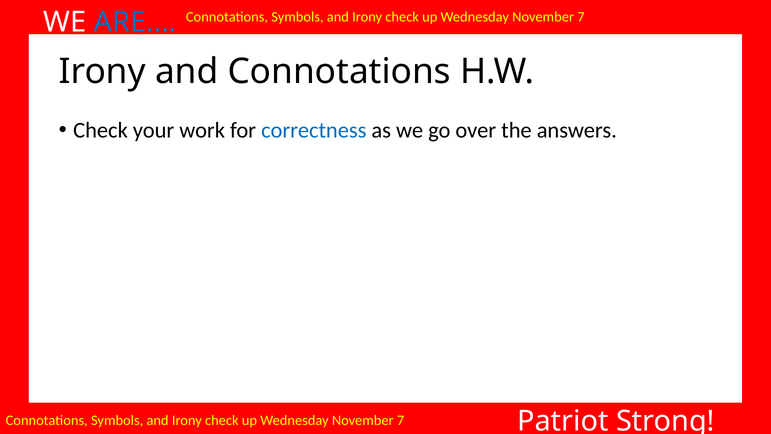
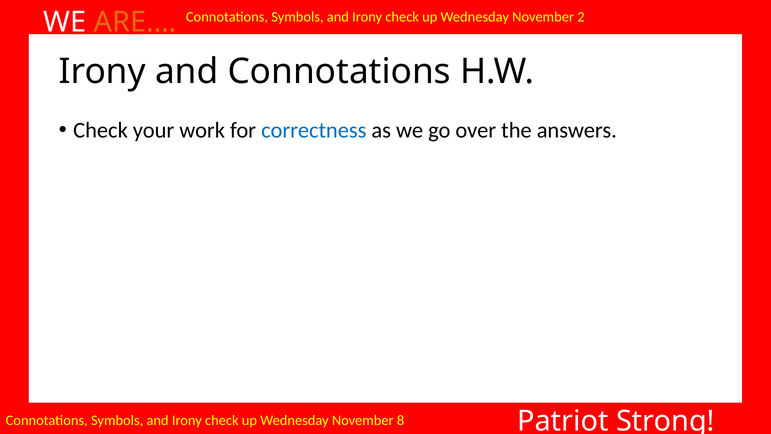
7: 7 -> 2 (581, 17)
ARE… colour: blue -> orange (135, 22)
7: 7 -> 8 (401, 420)
